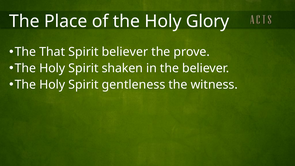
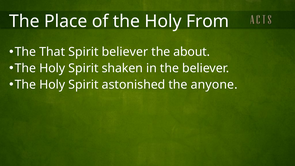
Glory: Glory -> From (208, 21)
prove: prove -> about (192, 52)
gentleness: gentleness -> astonished (134, 85)
witness: witness -> anyone (214, 85)
